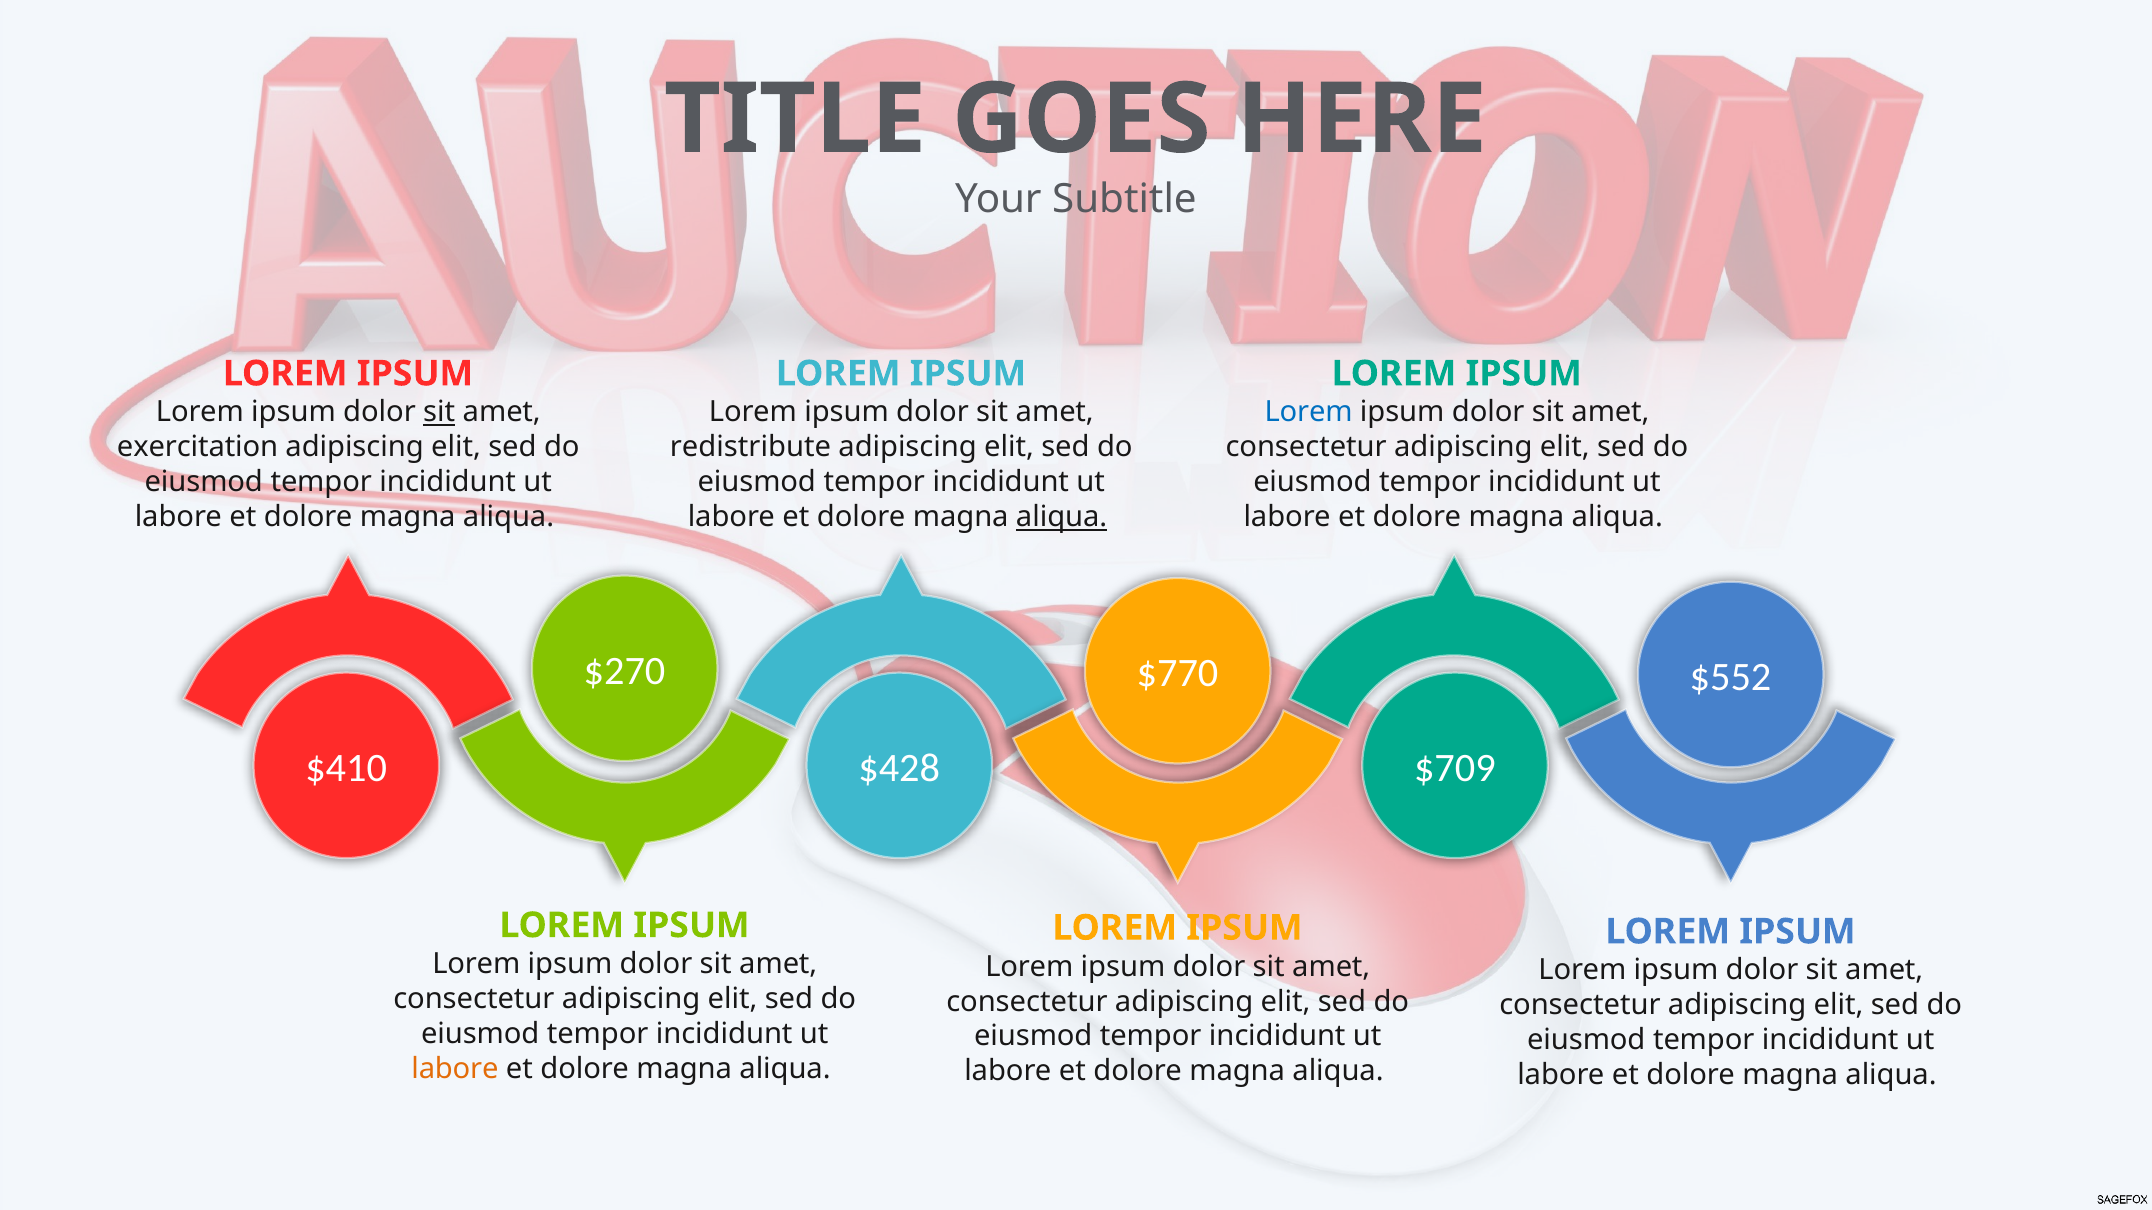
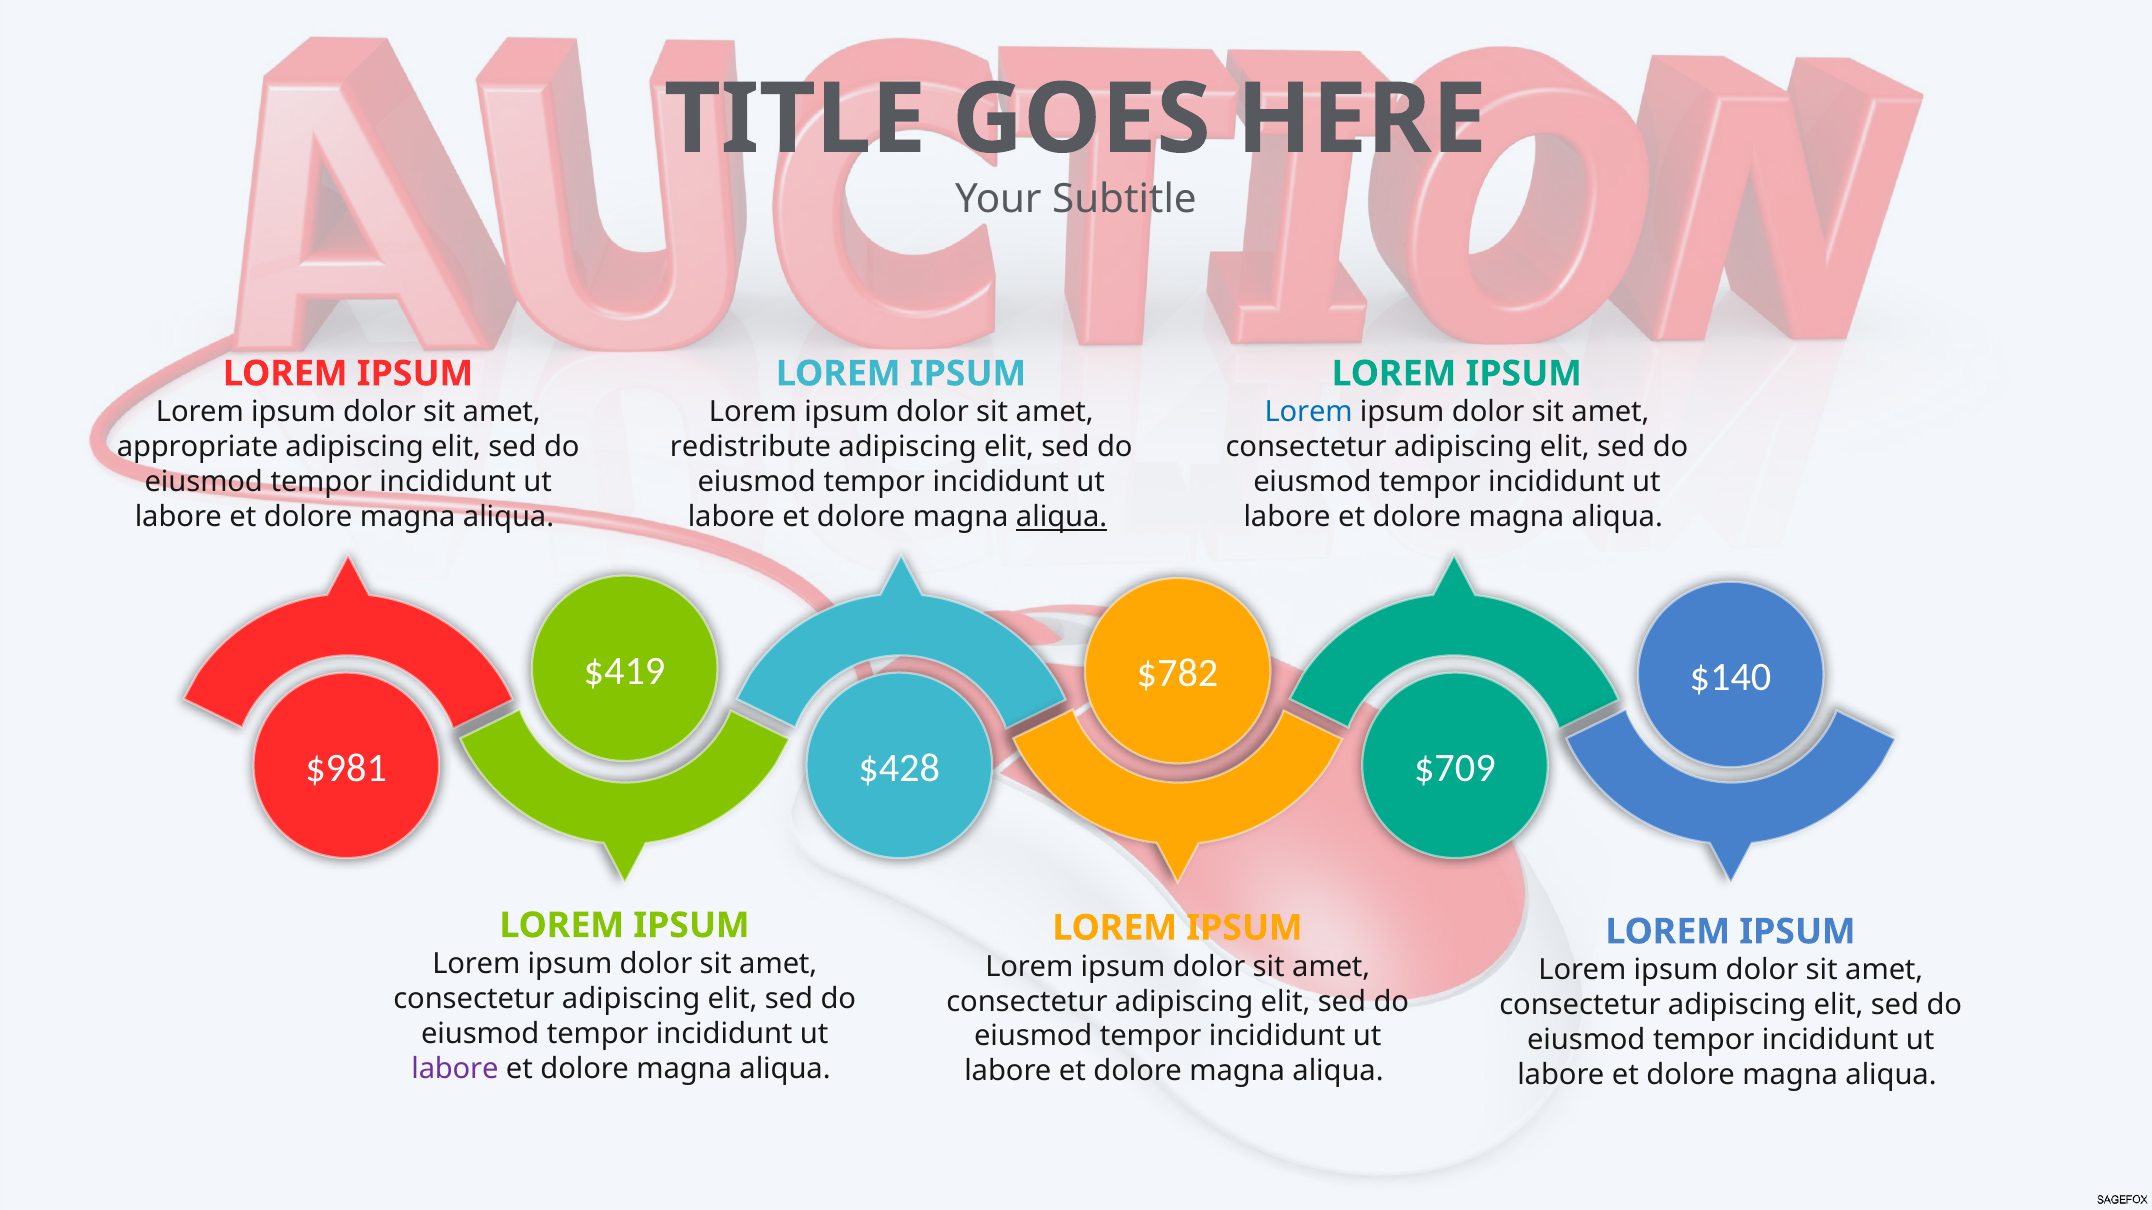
sit underline: present -> none (439, 412)
exercitation: exercitation -> appropriate (198, 447)
$270: $270 -> $419 (625, 671)
$770: $770 -> $782 (1178, 674)
$552: $552 -> $140 (1731, 678)
$410: $410 -> $981 (346, 768)
labore colour: orange -> purple (455, 1069)
